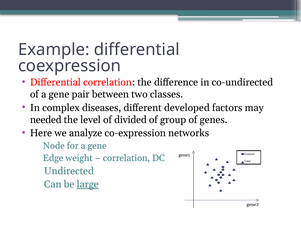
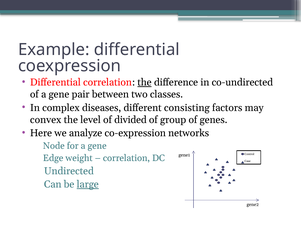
the underline: none -> present (144, 82)
developed: developed -> consisting (187, 108)
needed: needed -> convex (46, 120)
